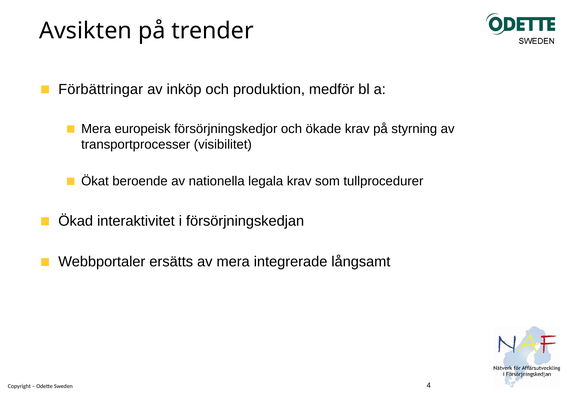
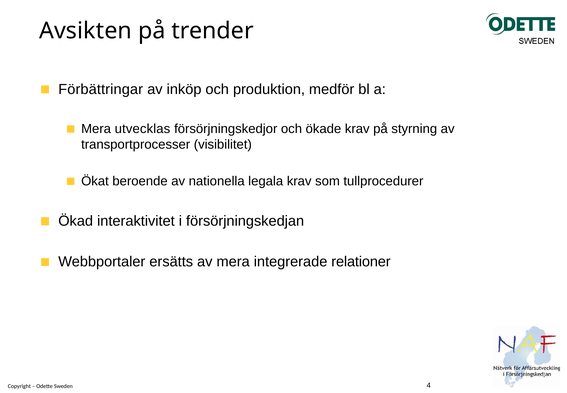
europeisk: europeisk -> utvecklas (142, 129)
långsamt: långsamt -> relationer (361, 262)
